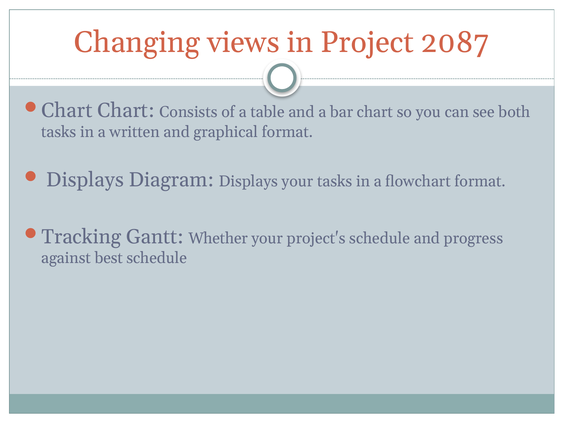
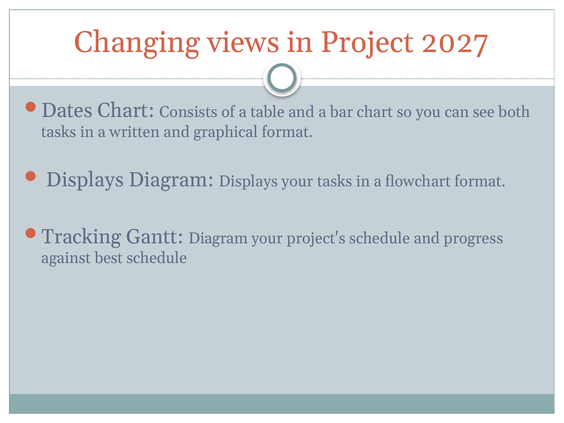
2087: 2087 -> 2027 (455, 42)
Chart: Chart -> Dates (67, 111)
Gantt Whether: Whether -> Diagram (218, 238)
